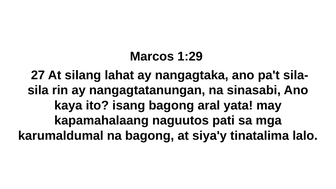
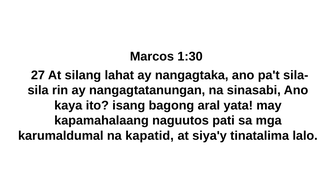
1:29: 1:29 -> 1:30 (190, 57)
na bagong: bagong -> kapatid (150, 136)
